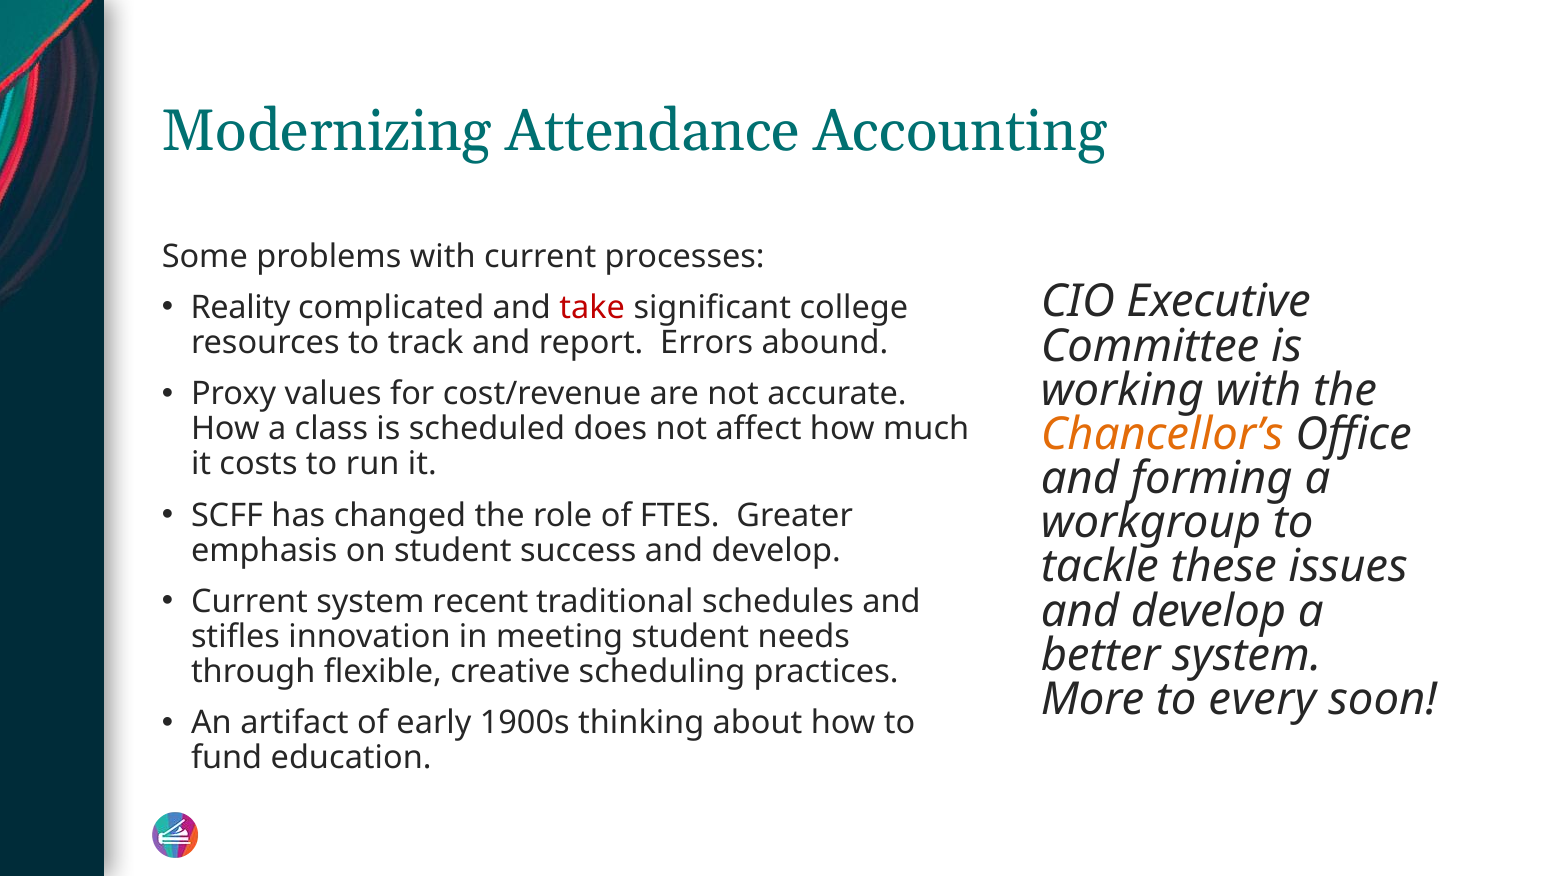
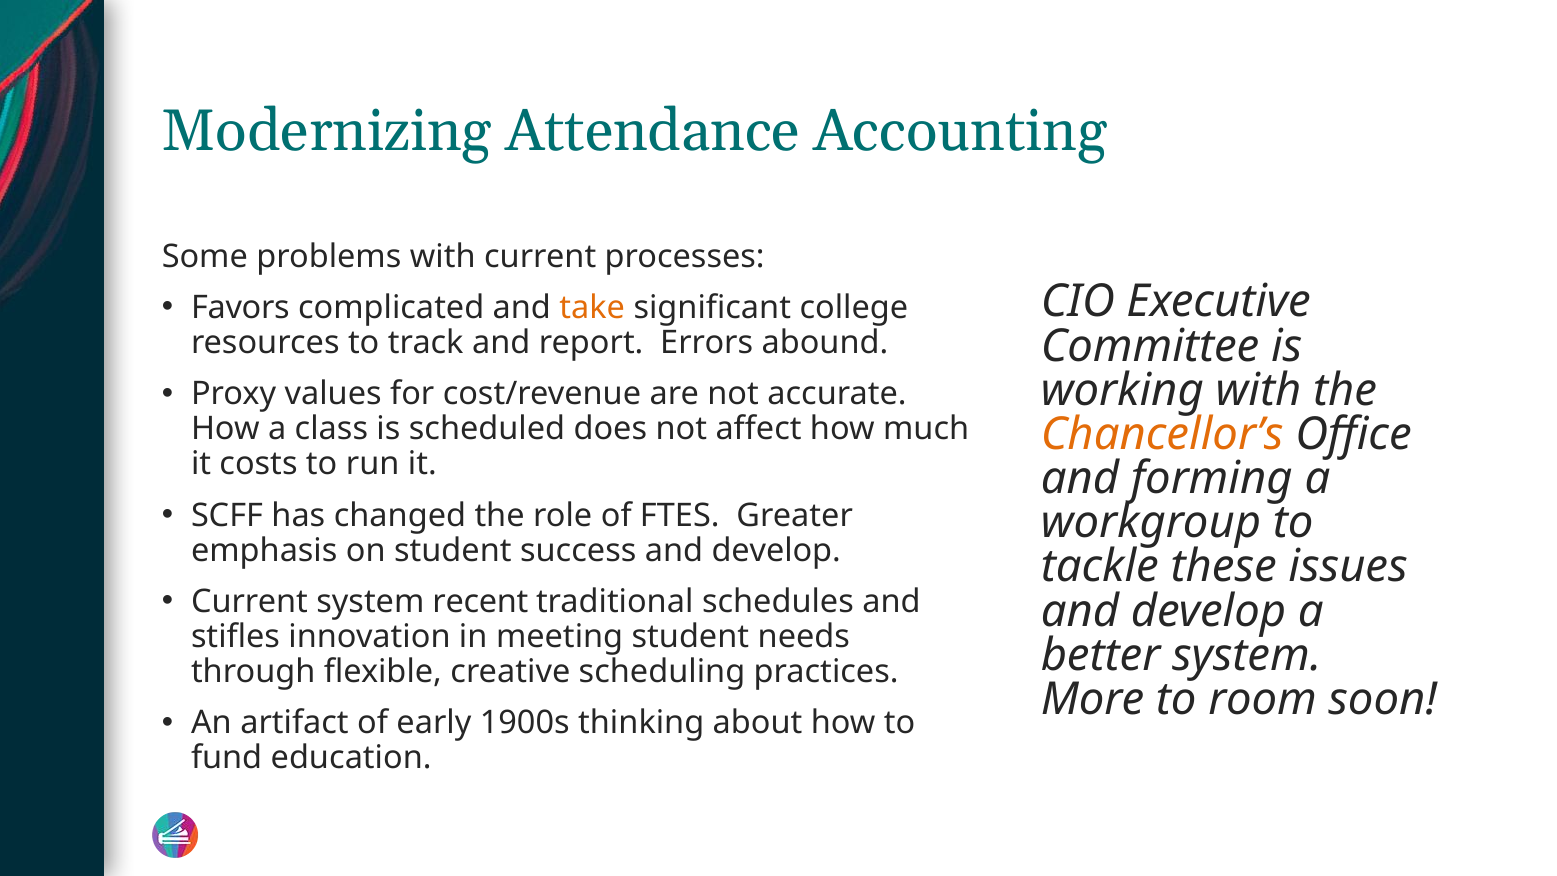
Reality: Reality -> Favors (240, 308)
take colour: red -> orange (592, 308)
every: every -> room (1263, 699)
